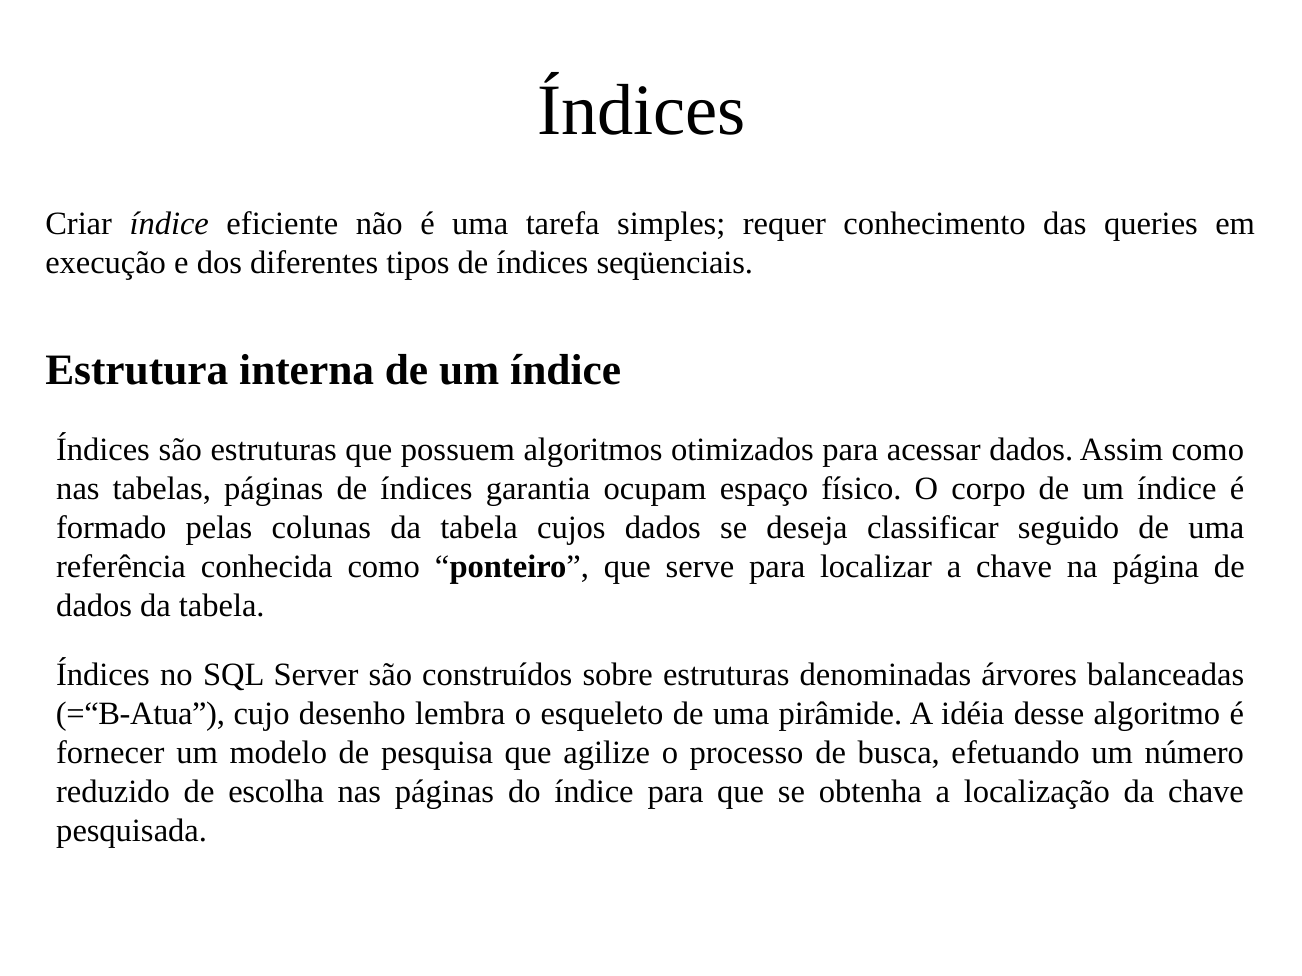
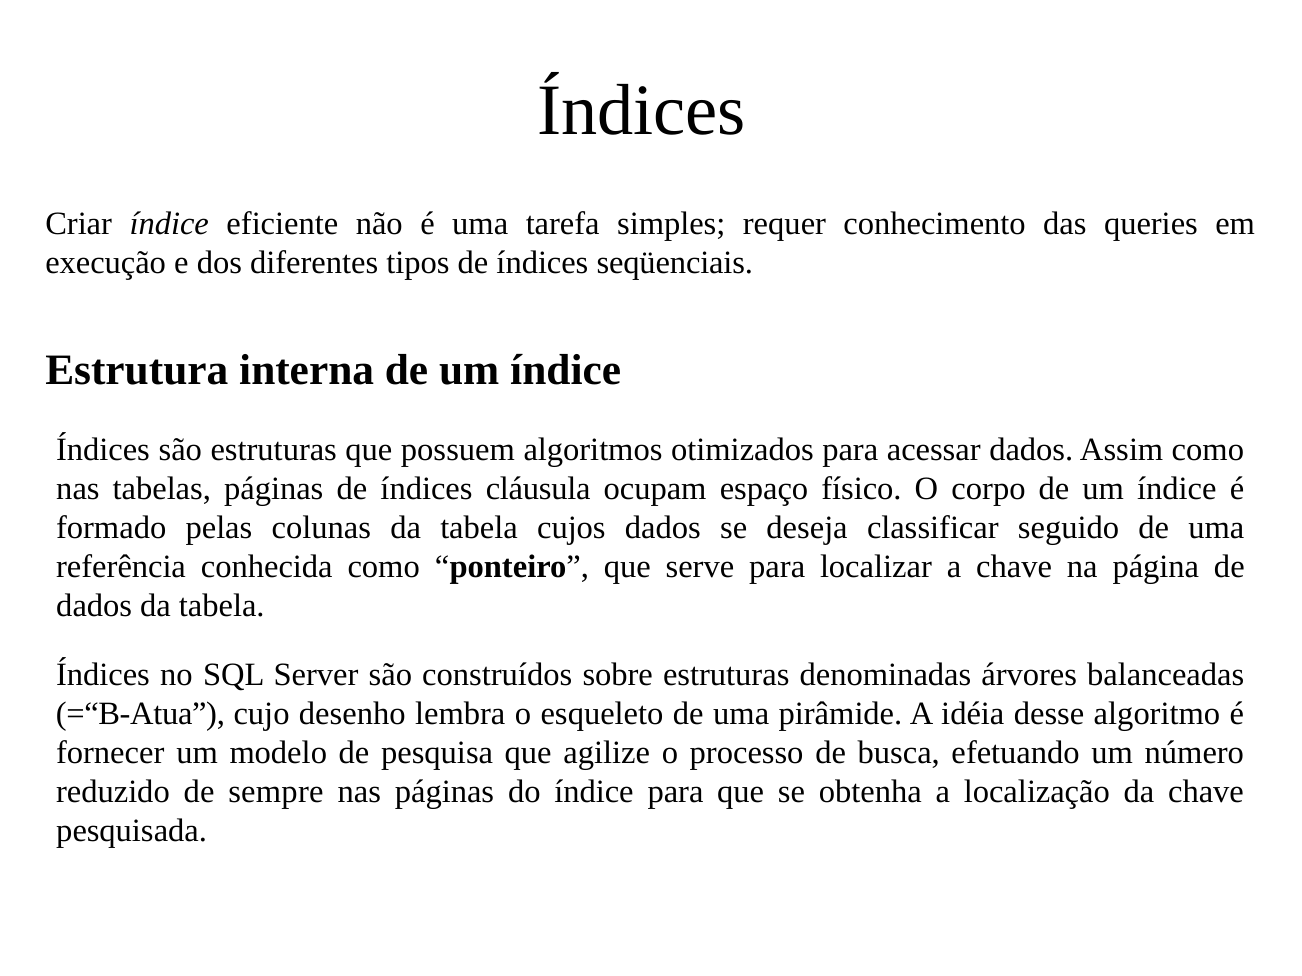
garantia: garantia -> cláusula (538, 489)
escolha: escolha -> sempre (276, 792)
